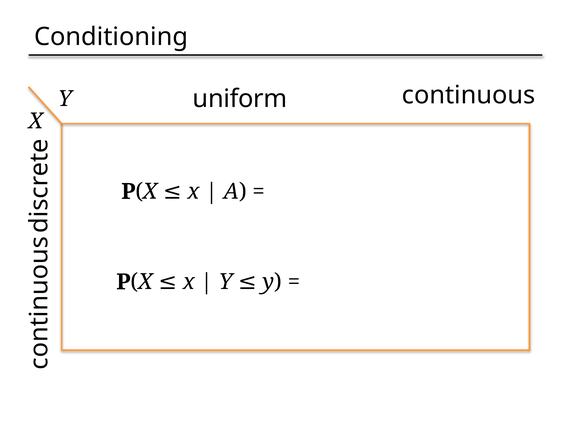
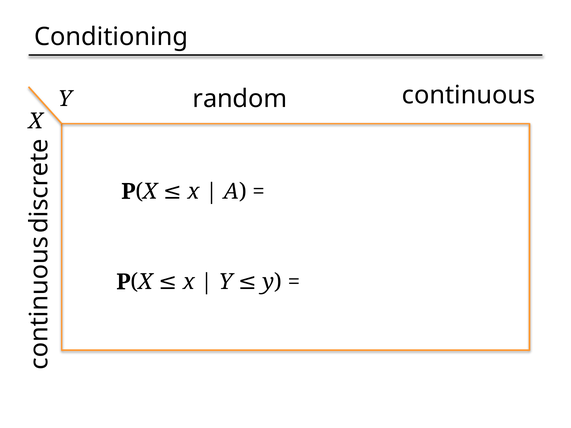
uniform: uniform -> random (240, 99)
